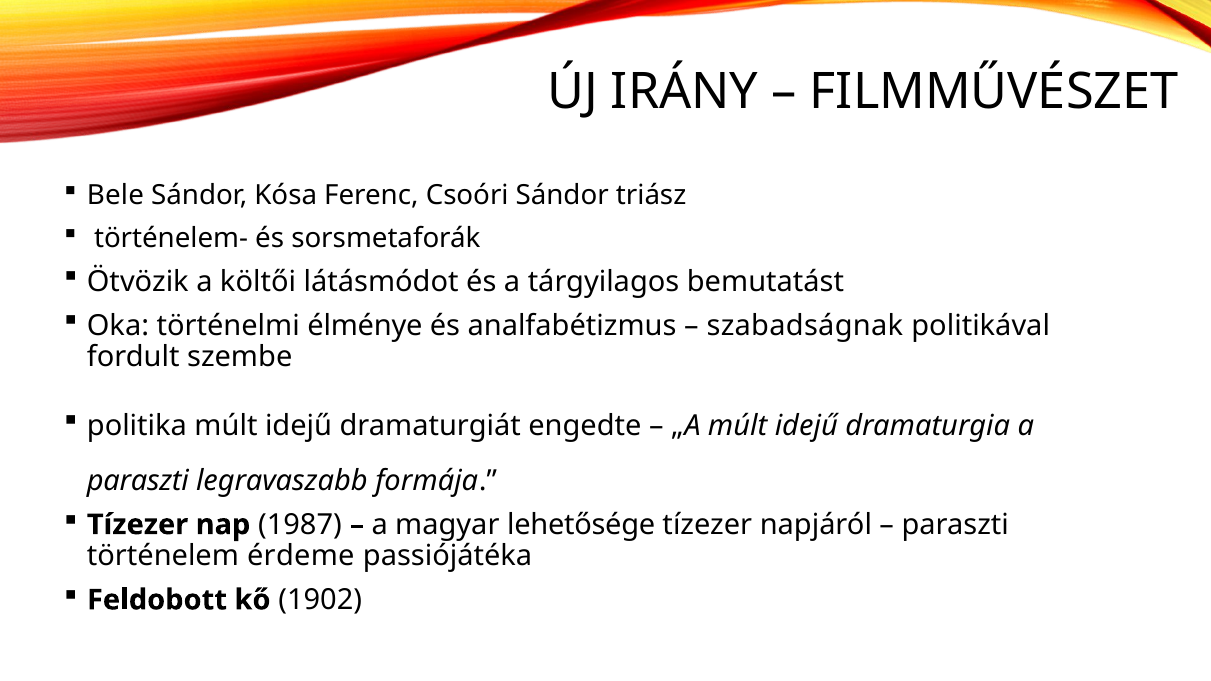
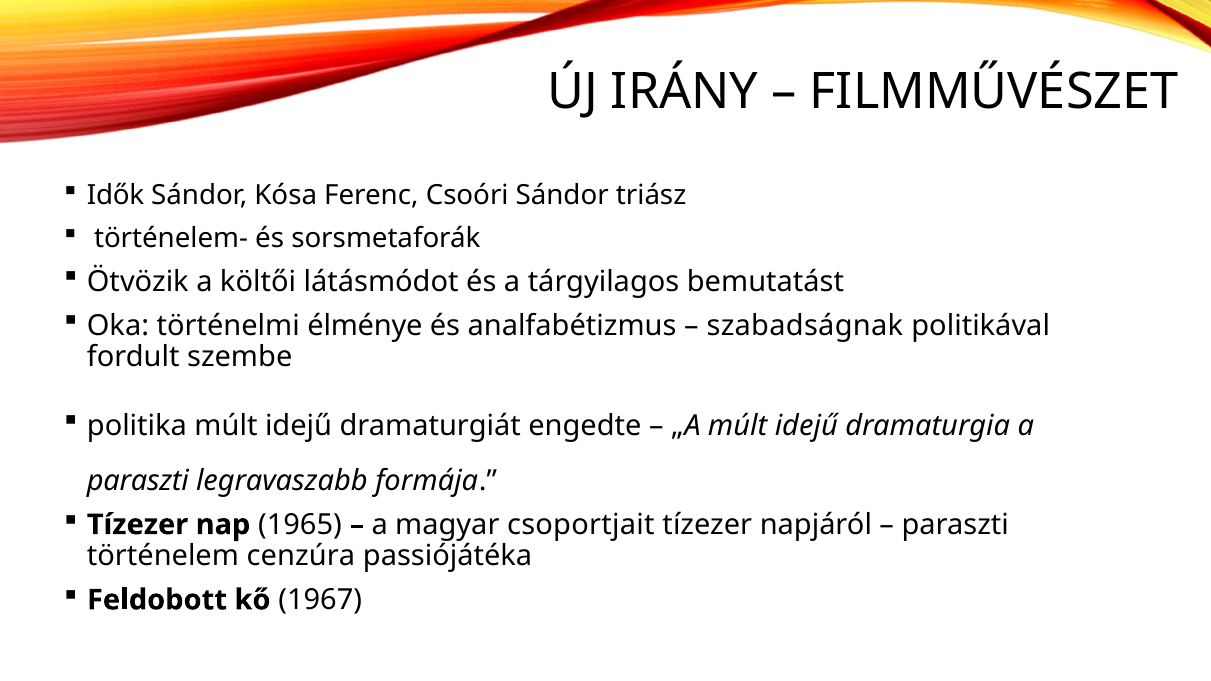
Bele: Bele -> Idők (116, 196)
1987: 1987 -> 1965 (300, 525)
lehetősége: lehetősége -> csoportjait (581, 525)
érdeme: érdeme -> cenzúra (301, 556)
1902: 1902 -> 1967 (320, 600)
